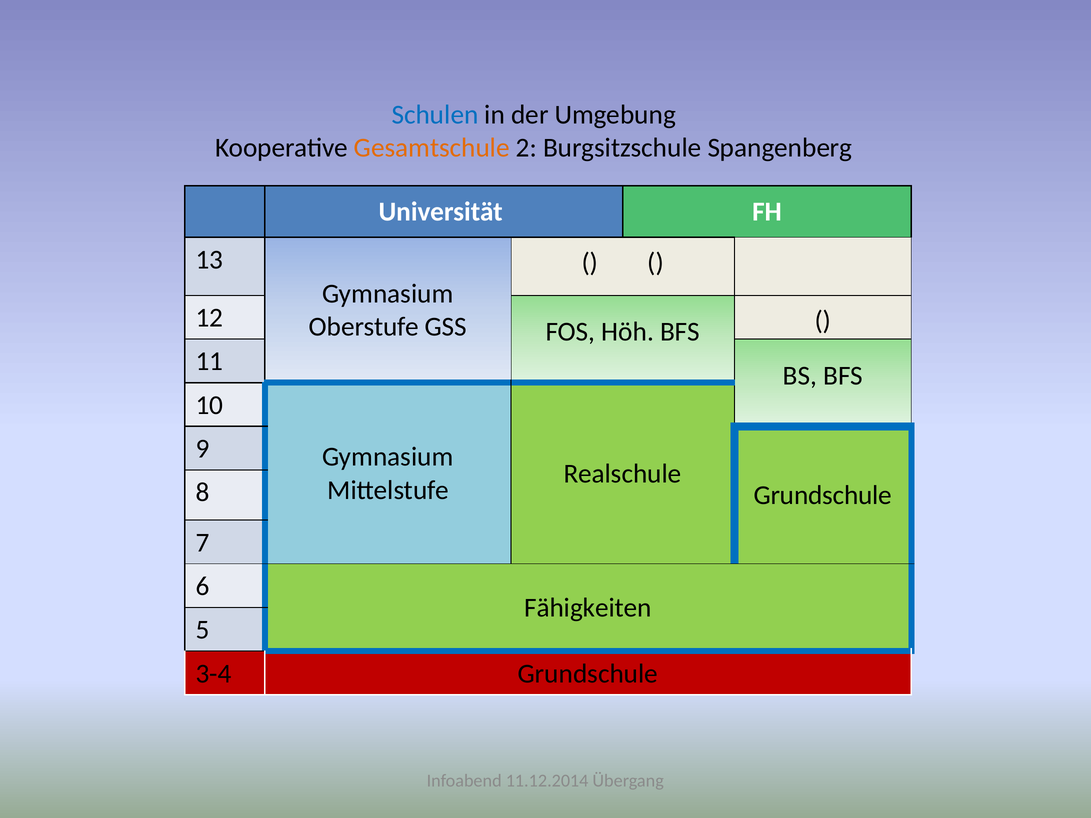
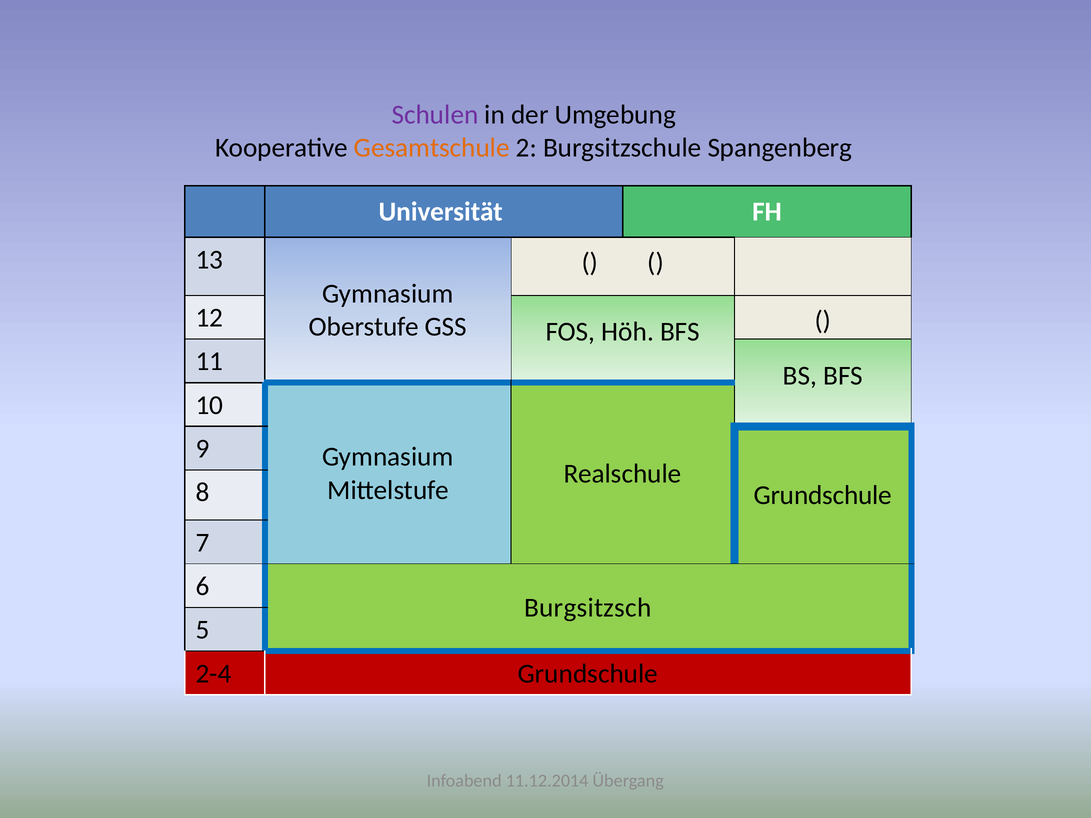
Schulen colour: blue -> purple (435, 115)
Fähigkeiten: Fähigkeiten -> Burgsitzsch (588, 608)
3-4: 3-4 -> 2-4 (213, 674)
